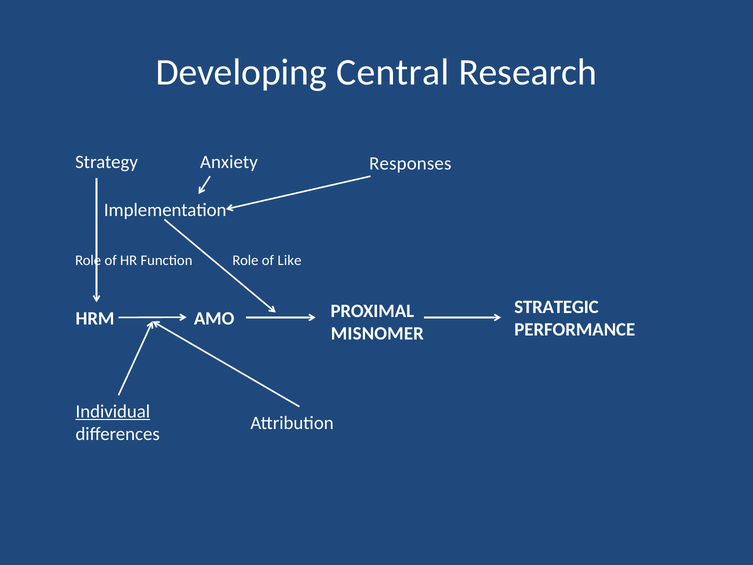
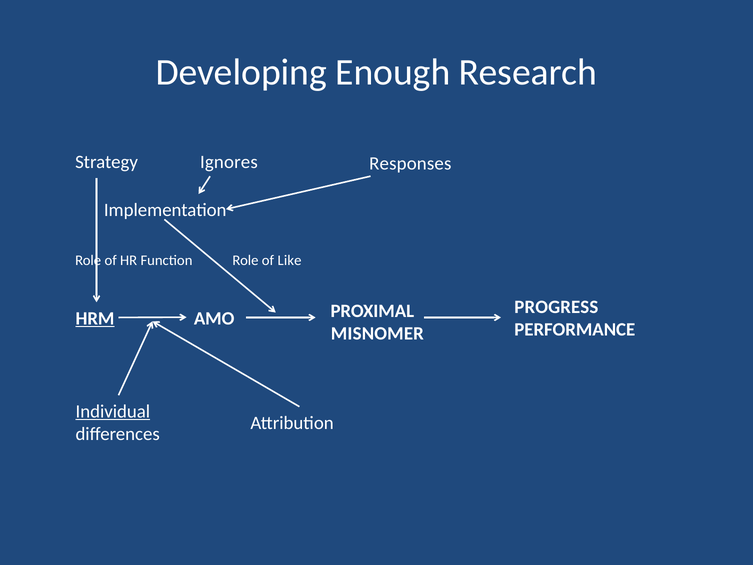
Central: Central -> Enough (393, 72)
Anxiety: Anxiety -> Ignores (229, 162)
STRATEGIC: STRATEGIC -> PROGRESS (556, 307)
HRM underline: none -> present (95, 318)
